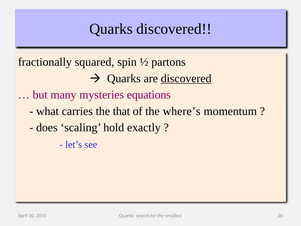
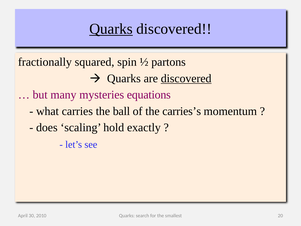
Quarks underline: none -> present (111, 29)
that: that -> ball (121, 111)
where’s: where’s -> carries’s (182, 111)
